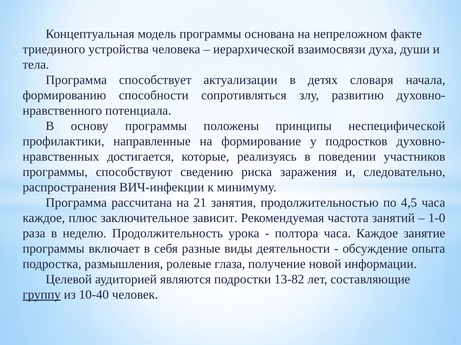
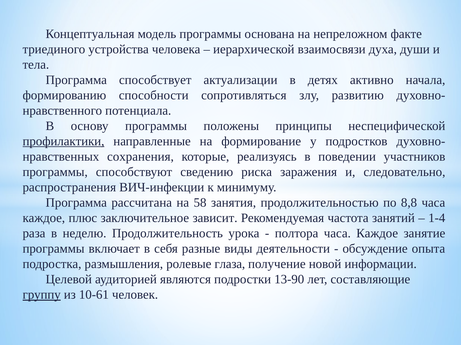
словаря: словаря -> активно (372, 80)
профилактики underline: none -> present (63, 142)
достигается: достигается -> сохранения (140, 157)
21: 21 -> 58 (200, 203)
4,5: 4,5 -> 8,8 (409, 203)
1-0: 1-0 -> 1-4 (437, 218)
13-82: 13-82 -> 13-90 (289, 280)
10-40: 10-40 -> 10-61 (94, 295)
